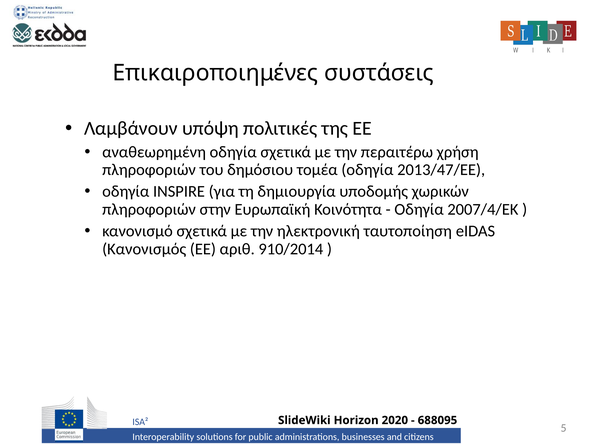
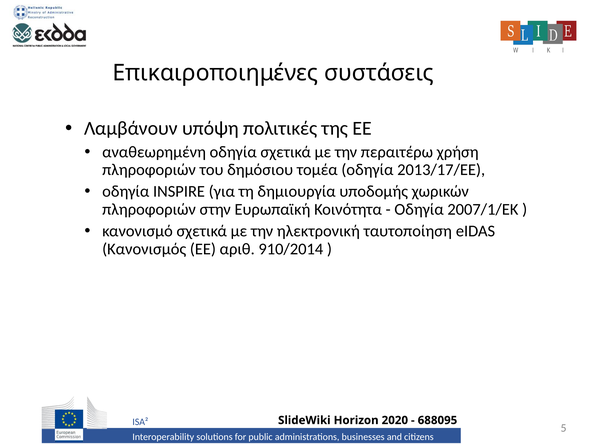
2013/47/ΕΕ: 2013/47/ΕΕ -> 2013/17/ΕΕ (441, 170)
2007/4/ΕΚ: 2007/4/ΕΚ -> 2007/1/ΕΚ (483, 209)
